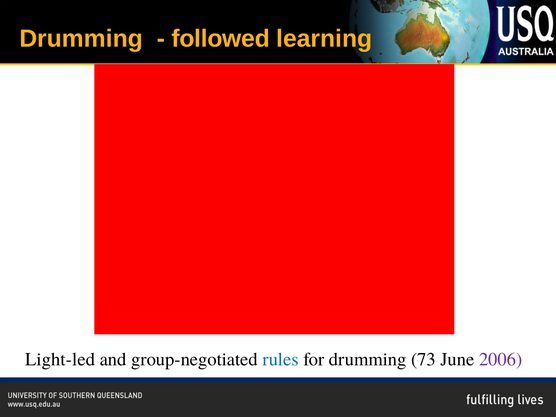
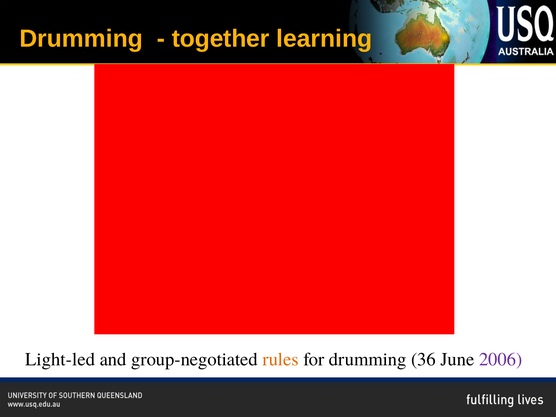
followed: followed -> together (221, 39)
rules colour: blue -> orange (281, 359)
73: 73 -> 36 (423, 359)
